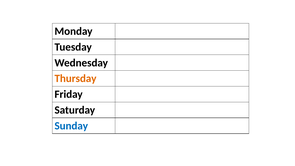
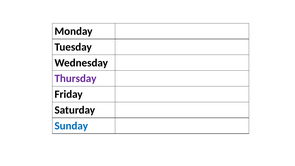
Thursday colour: orange -> purple (75, 78)
